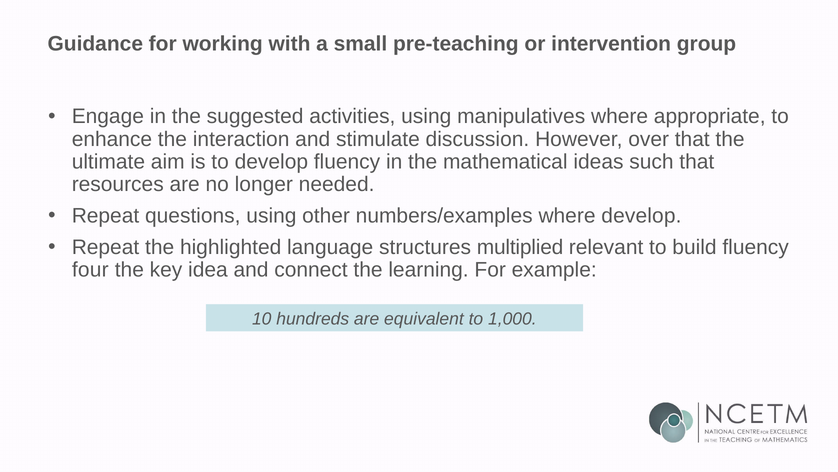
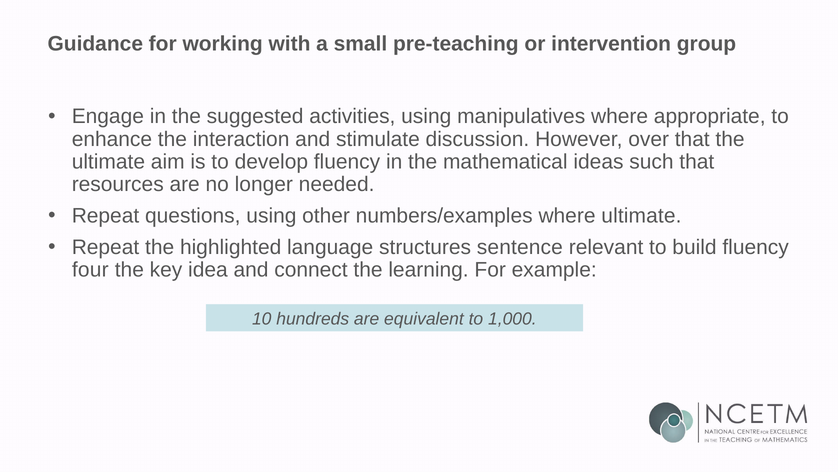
where develop: develop -> ultimate (641, 216)
multiplied: multiplied -> sentence (520, 247)
